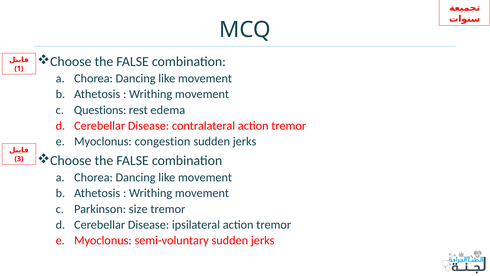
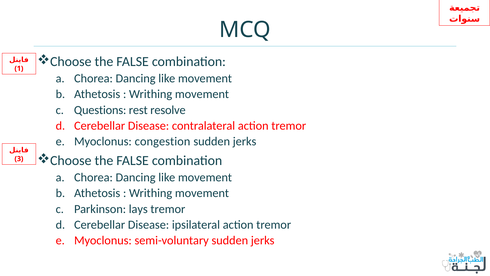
edema: edema -> resolve (168, 110)
size: size -> lays (138, 209)
